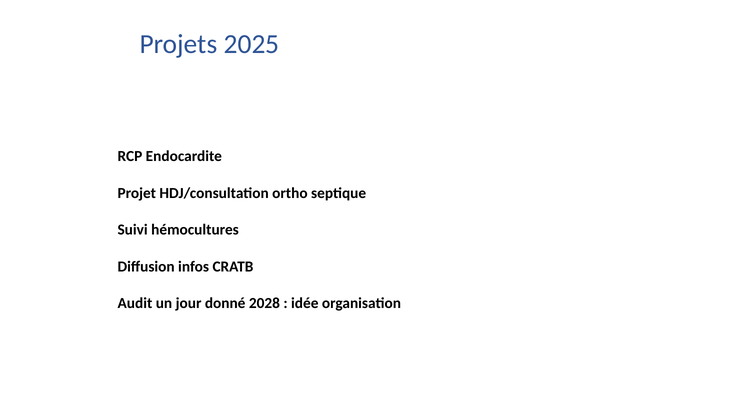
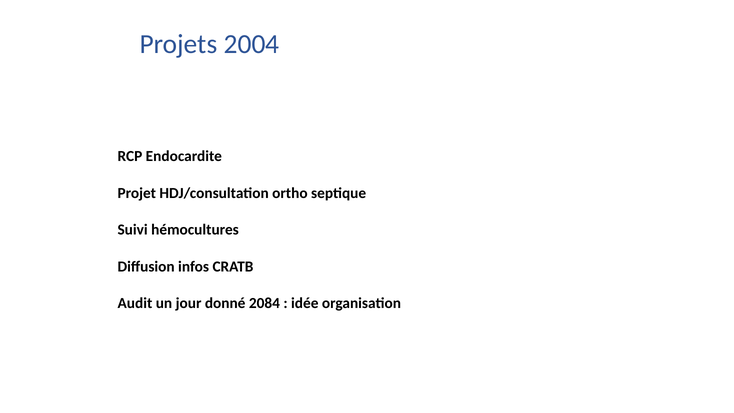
2025: 2025 -> 2004 (252, 44)
2028: 2028 -> 2084 (264, 303)
